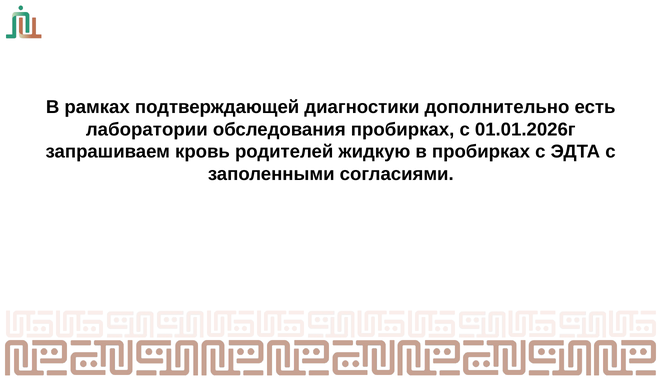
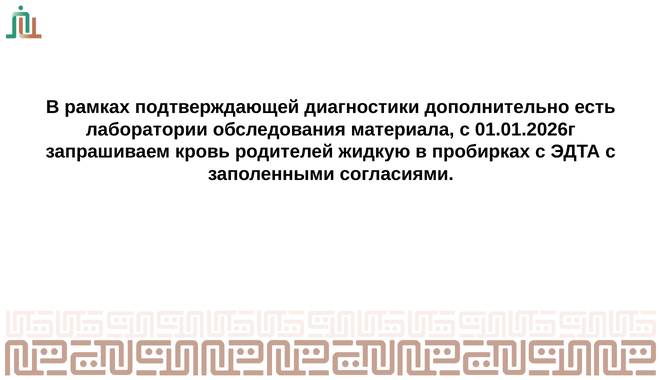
обследования пробирках: пробирках -> материала (403, 130)
